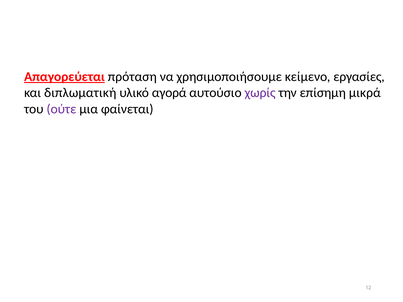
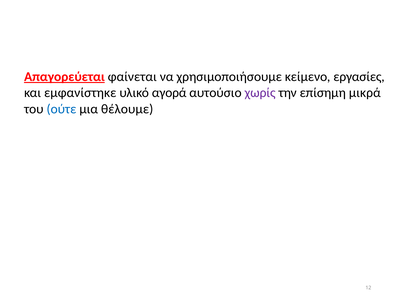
πρόταση: πρόταση -> φαίνεται (132, 77)
διπλωματική: διπλωματική -> εμφανίστηκε (80, 93)
ούτε colour: purple -> blue (61, 109)
φαίνεται: φαίνεται -> θέλουμε (127, 109)
